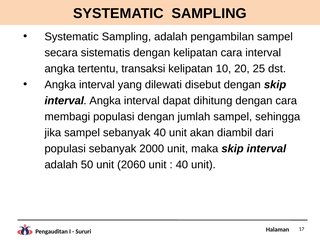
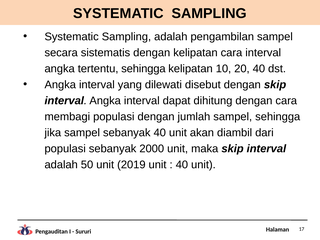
tertentu transaksi: transaksi -> sehingga (143, 69)
20 25: 25 -> 40 (259, 69)
2060: 2060 -> 2019 (131, 165)
